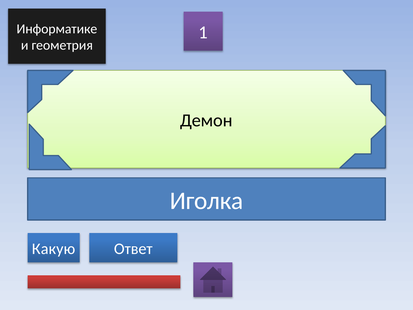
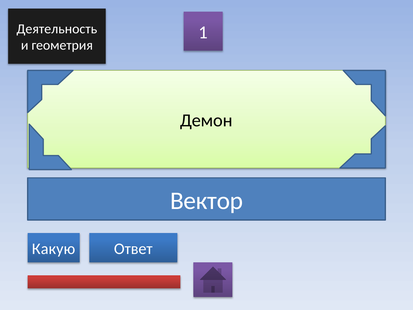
Информатике: Информатике -> Деятельность (57, 29)
Иголка: Иголка -> Вектор (207, 201)
